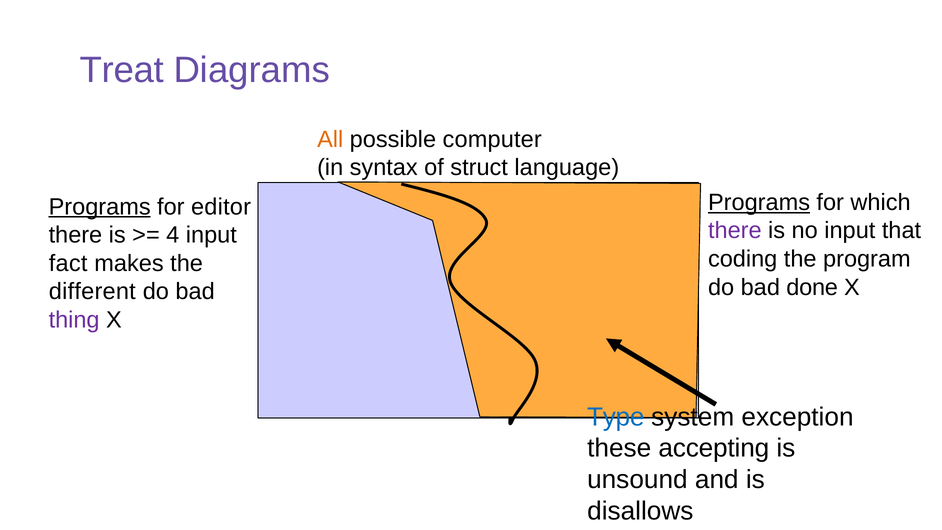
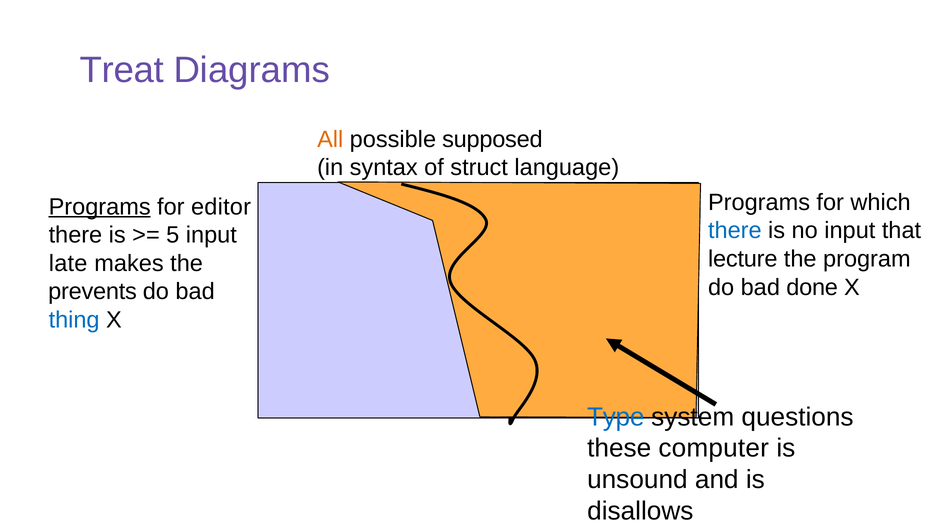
computer: computer -> supposed (492, 139)
Programs underline: present -> none (759, 202)
there colour: purple -> blue (735, 231)
4: 4 -> 5 (173, 235)
coding: coding -> lecture (743, 259)
fact: fact -> late (68, 263)
different: different -> prevents (93, 292)
thing colour: purple -> blue (74, 320)
exception: exception -> questions (798, 417)
accepting: accepting -> computer (714, 448)
